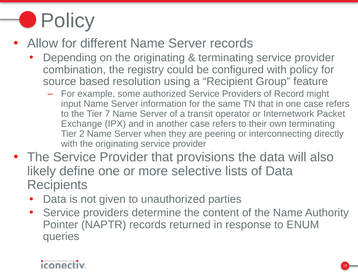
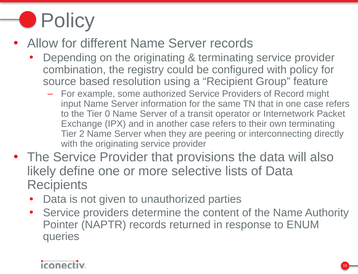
7: 7 -> 0 (107, 114)
